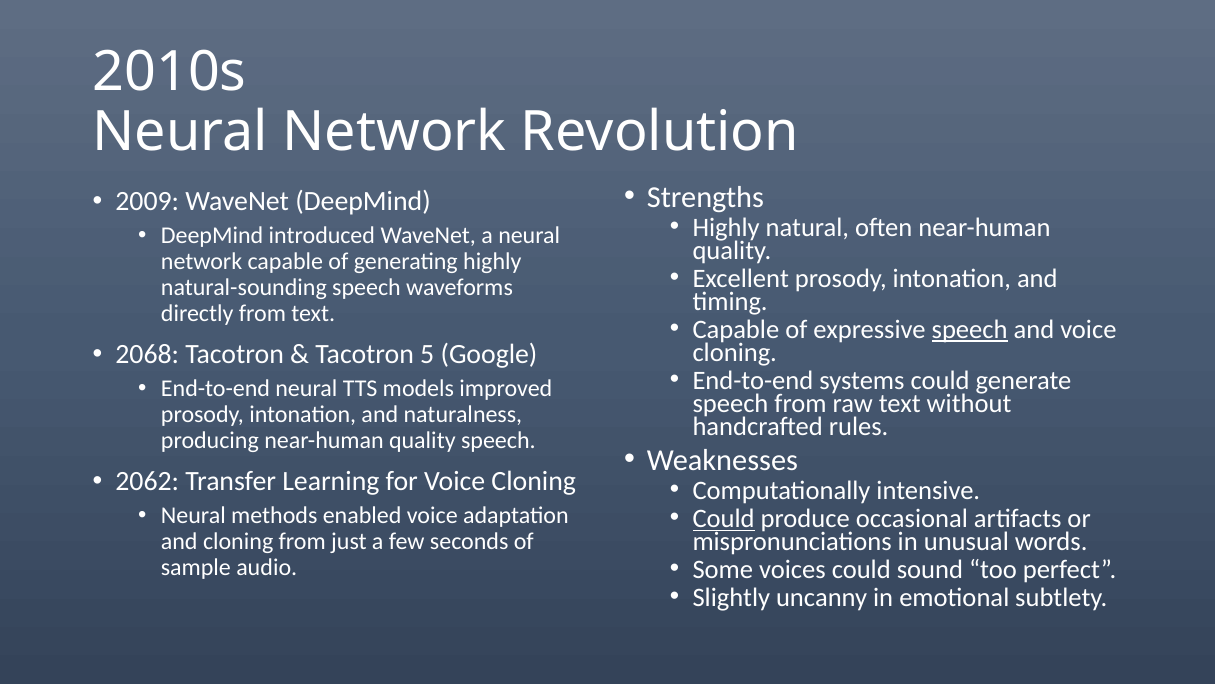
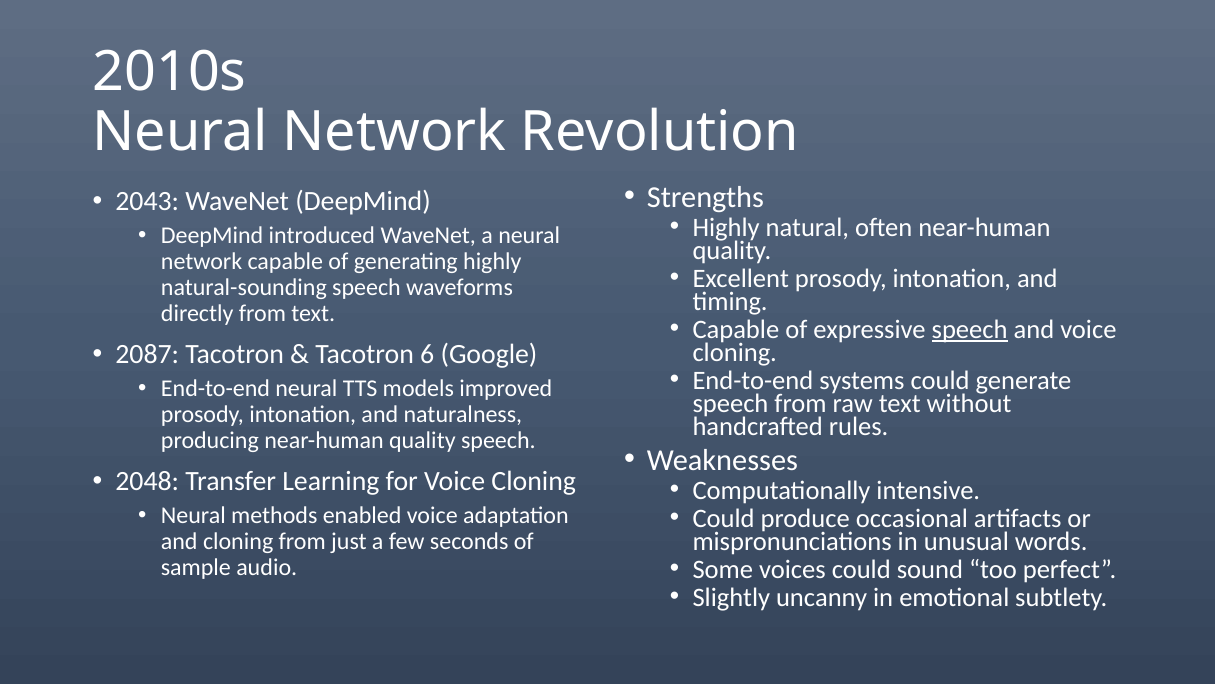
2009: 2009 -> 2043 (147, 201)
2068: 2068 -> 2087 (147, 354)
5: 5 -> 6 (427, 354)
2062: 2062 -> 2048 (147, 481)
Could underline: present -> none (724, 518)
